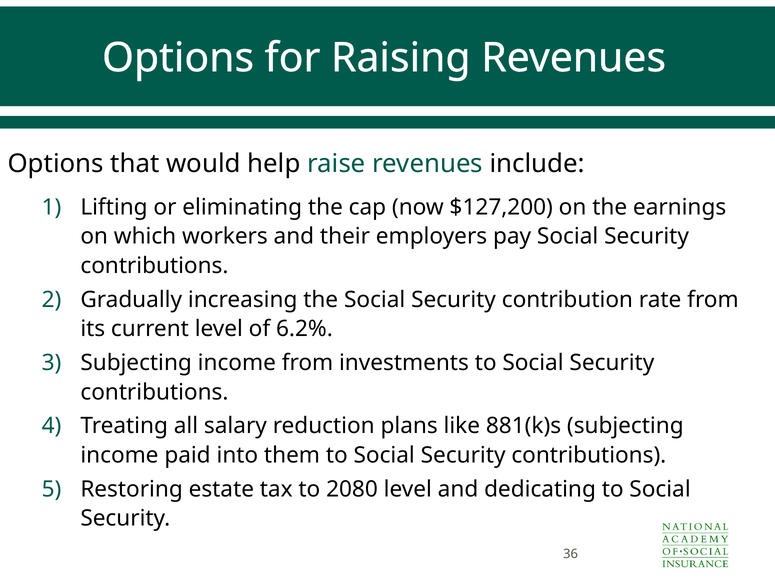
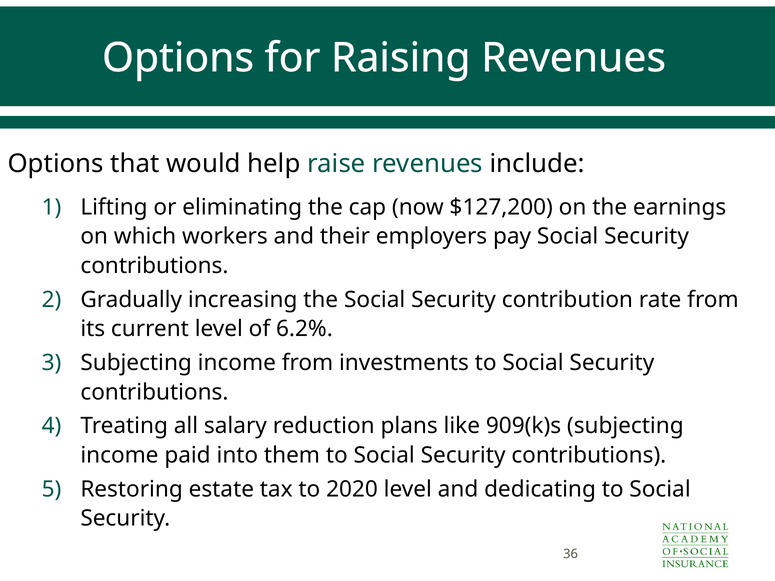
881(k)s: 881(k)s -> 909(k)s (524, 426)
2080: 2080 -> 2020 (352, 489)
